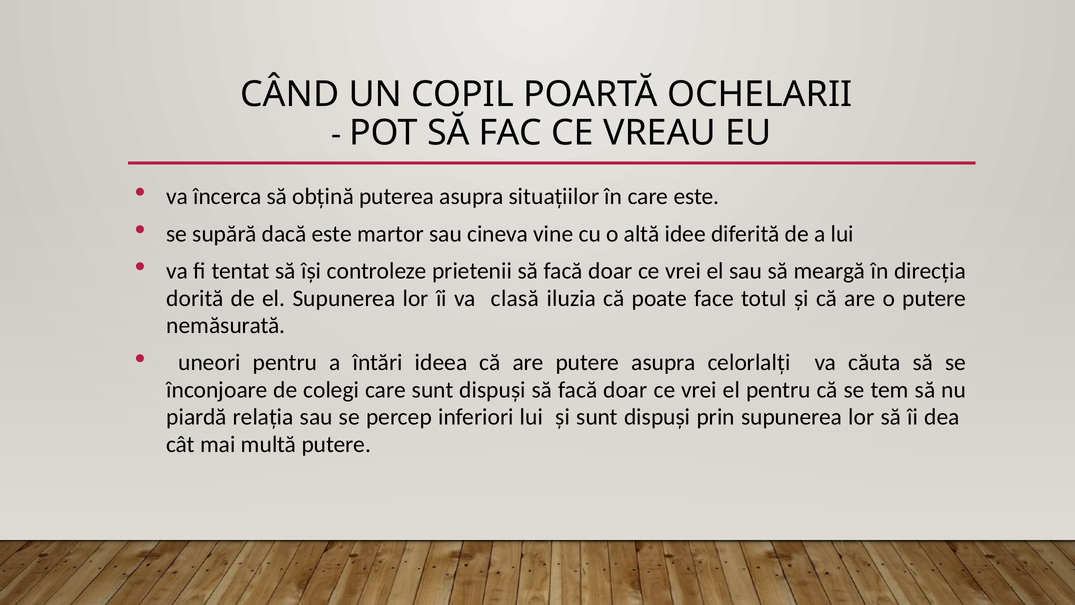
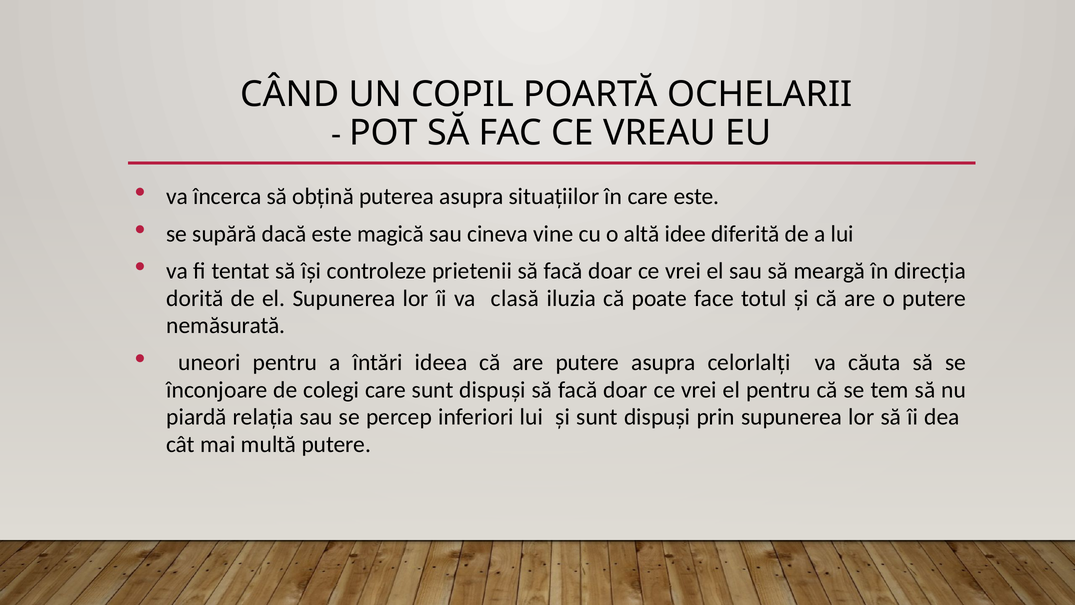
martor: martor -> magică (390, 234)
